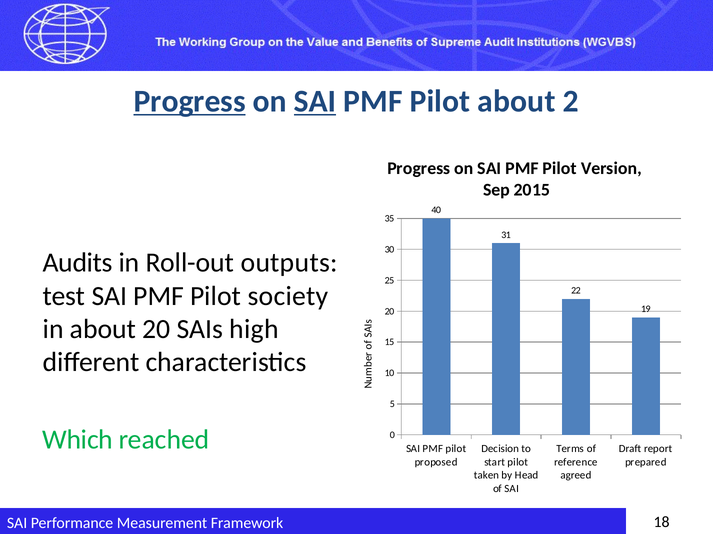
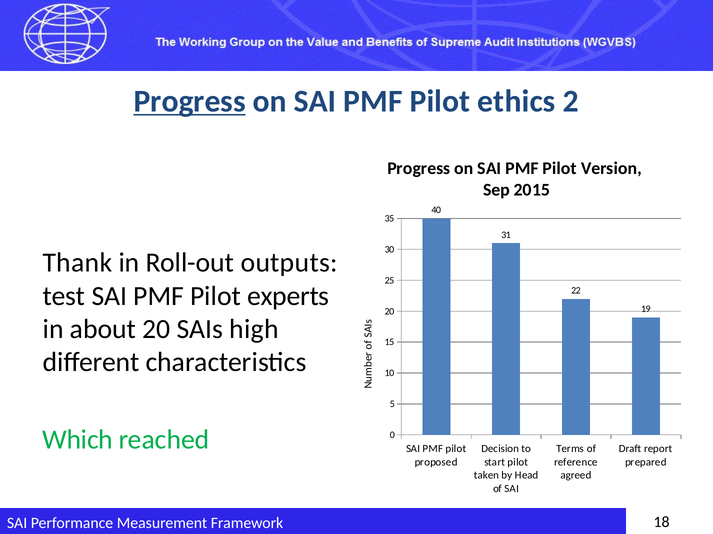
SAI underline: present -> none (315, 101)
Pilot about: about -> ethics (516, 101)
Audits: Audits -> Thank (77, 263)
society: society -> experts (288, 296)
